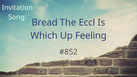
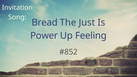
Eccl: Eccl -> Just (87, 22)
Which: Which -> Power (44, 36)
